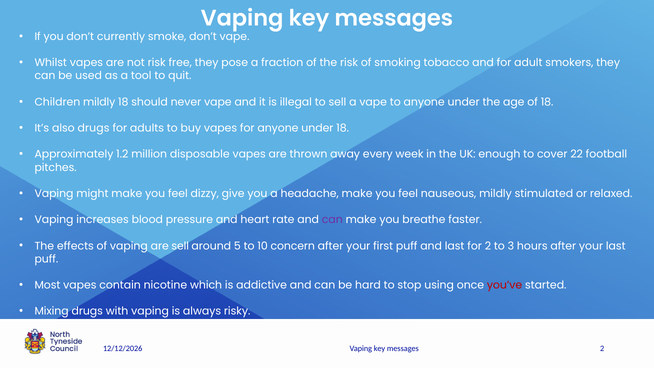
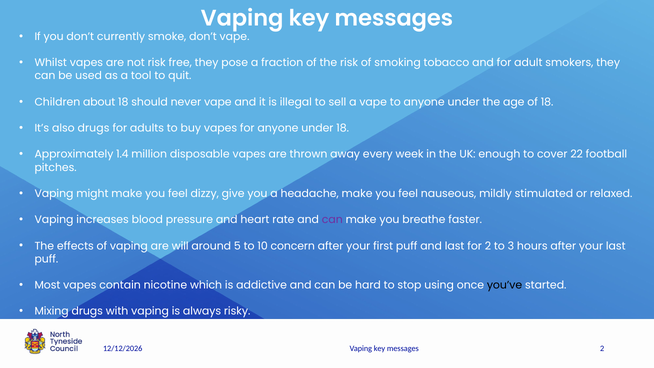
Children mildly: mildly -> about (99, 102)
1.2: 1.2 -> 1.4 (122, 154)
are sell: sell -> will (180, 246)
you’ve colour: red -> black (505, 285)
